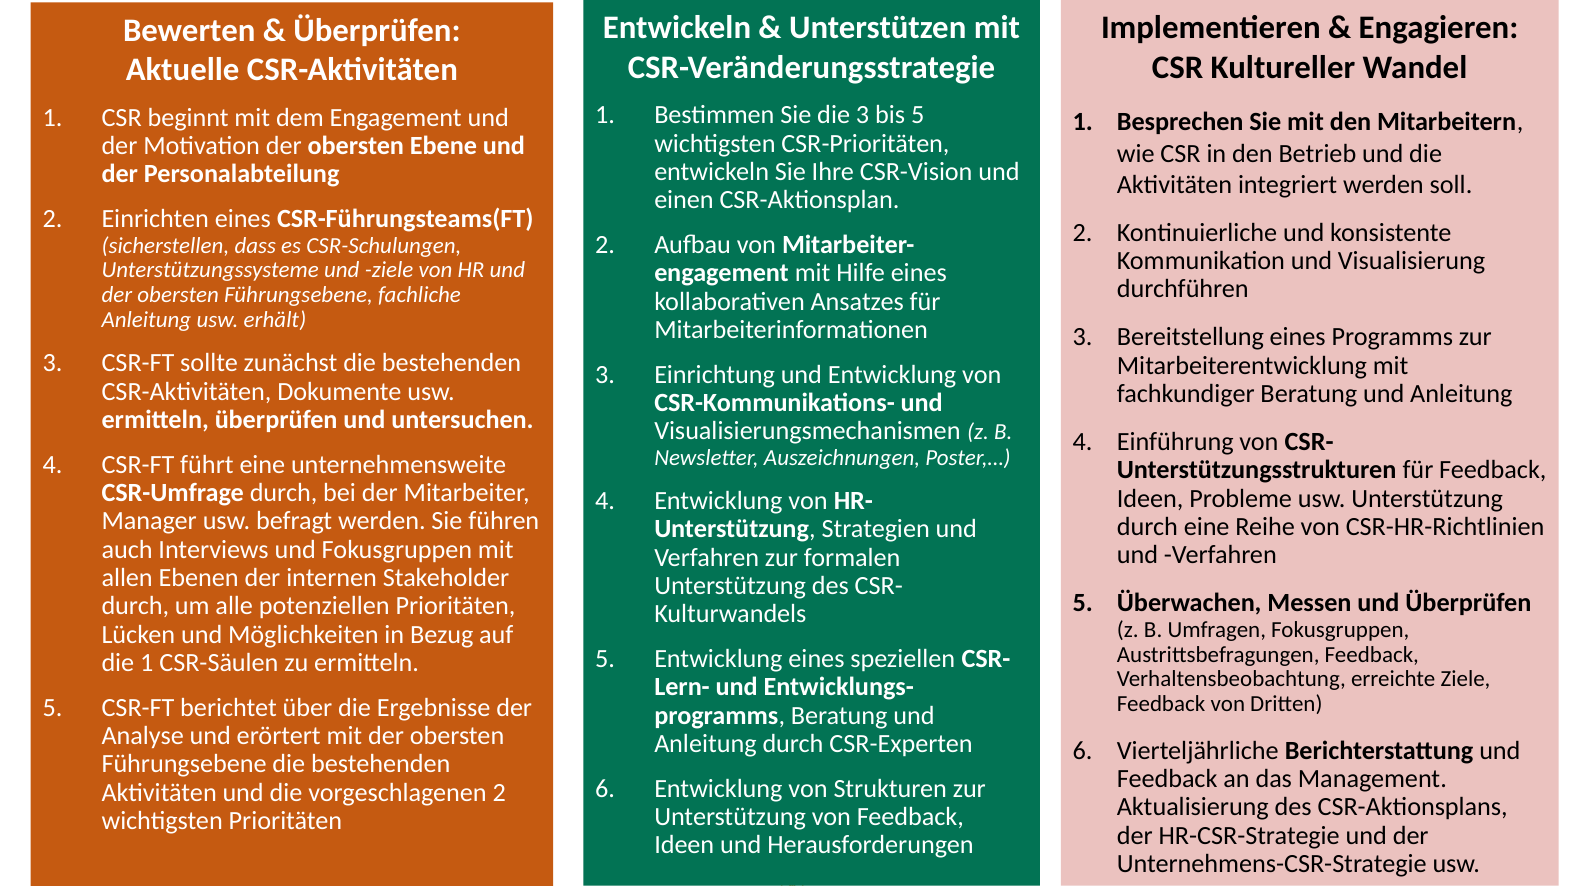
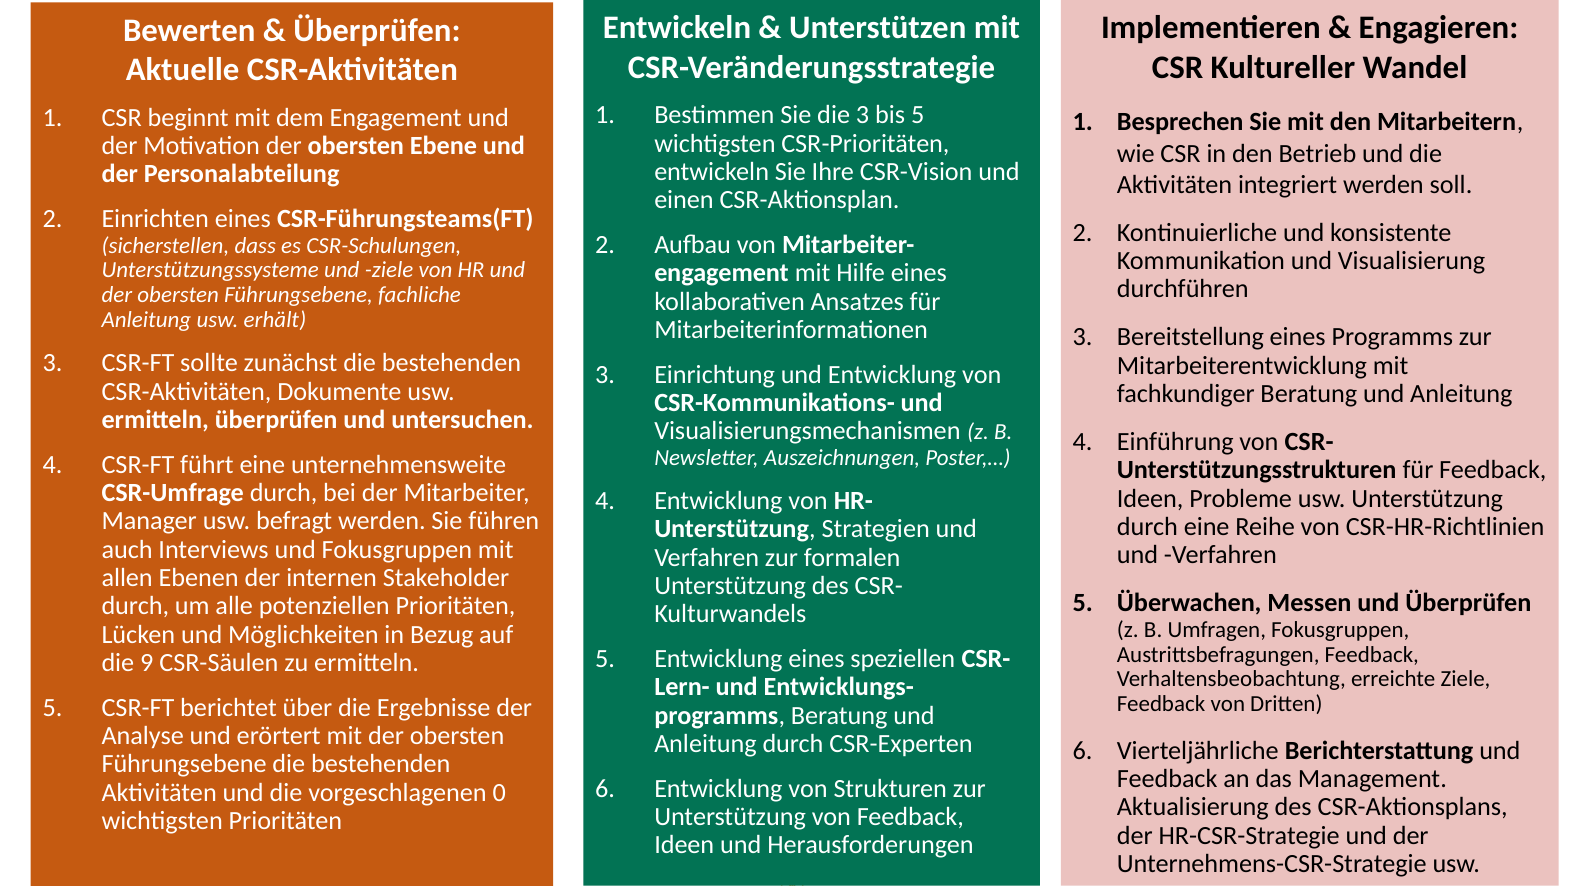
die 1: 1 -> 9 (147, 663)
vorgeschlagenen 2: 2 -> 0 (499, 792)
